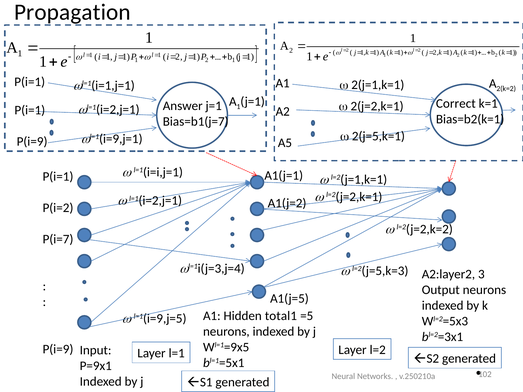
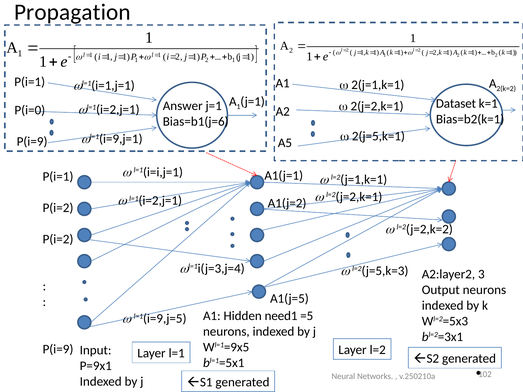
Correct: Correct -> Dataset (456, 104)
P(i=1: P(i=1 -> P(i=0 (30, 110)
Bias=b1(j=7: Bias=b1(j=7 -> Bias=b1(j=6 (196, 122)
P(i=7: P(i=7 -> P(i=2 (58, 239)
total1: total1 -> need1 (281, 316)
